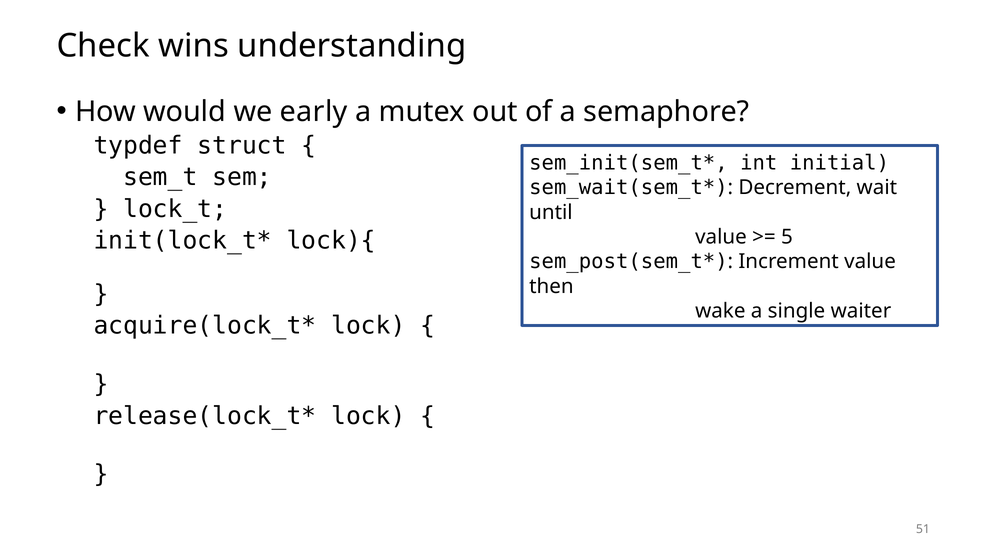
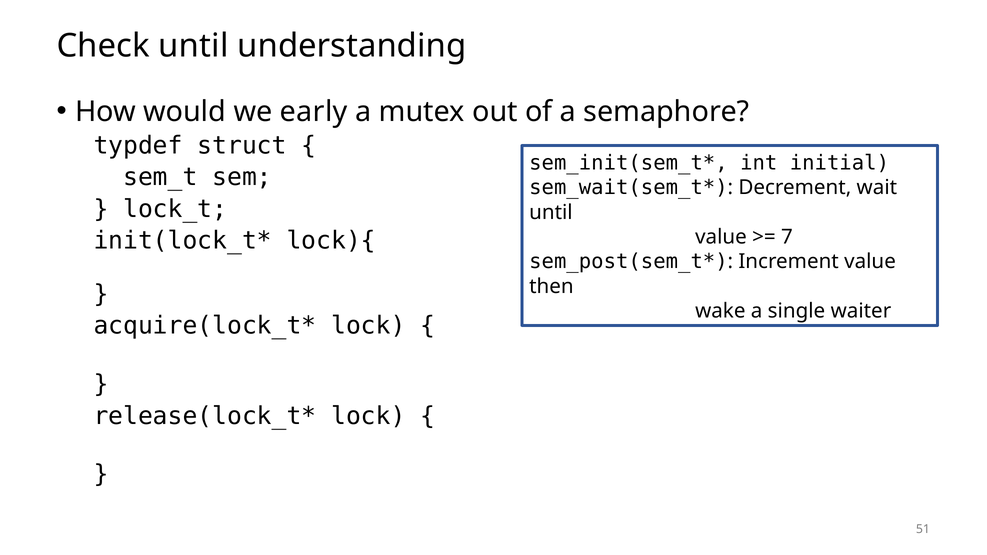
Check wins: wins -> until (193, 46)
5: 5 -> 7 (787, 237)
